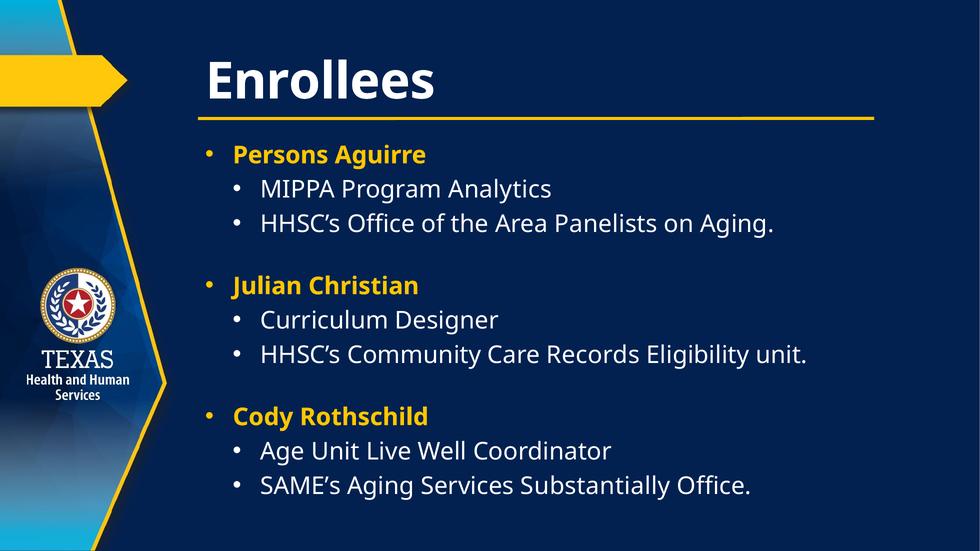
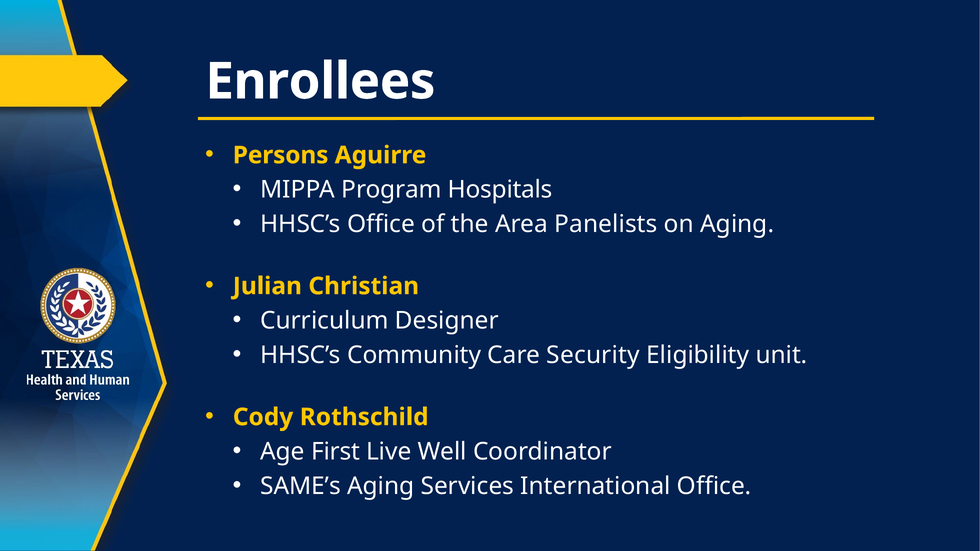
Analytics: Analytics -> Hospitals (500, 190)
Records: Records -> Security (593, 355)
Age Unit: Unit -> First (336, 452)
Substantially: Substantially -> International (596, 486)
